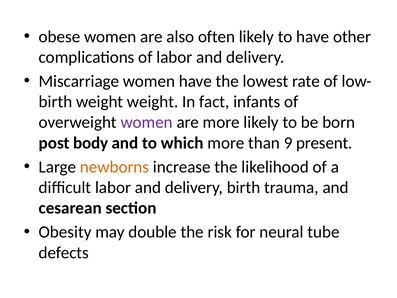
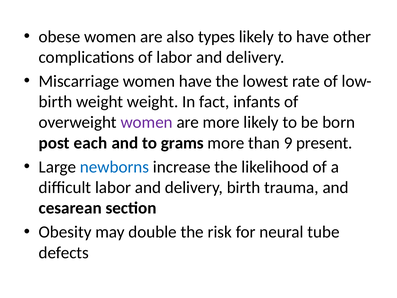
often: often -> types (217, 37)
body: body -> each (90, 143)
which: which -> grams (182, 143)
newborns colour: orange -> blue (115, 167)
